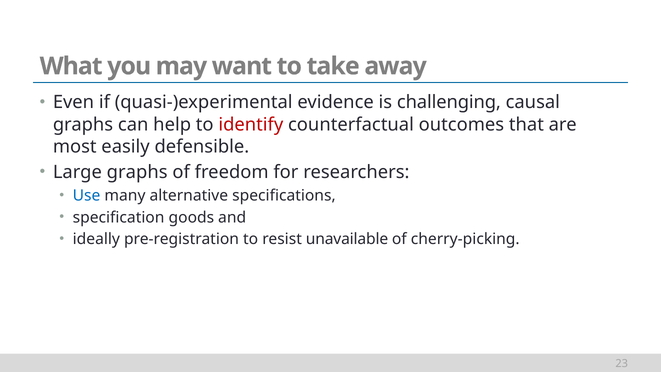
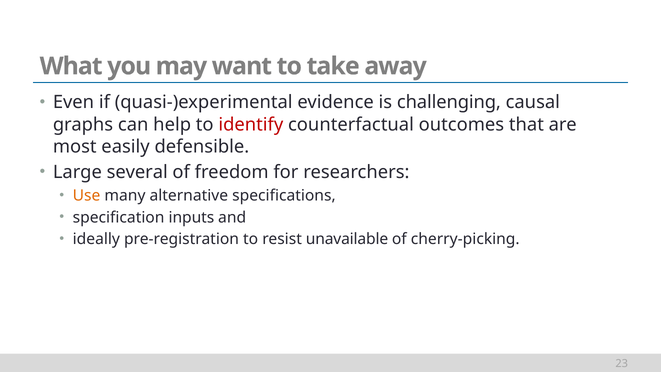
Large graphs: graphs -> several (137, 172)
Use colour: blue -> orange (87, 195)
goods: goods -> inputs (191, 217)
